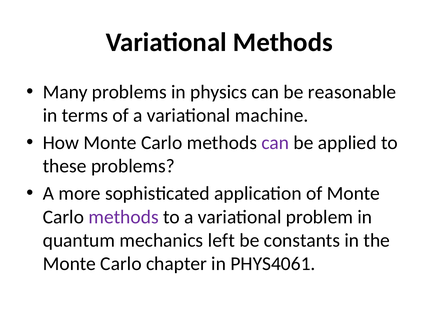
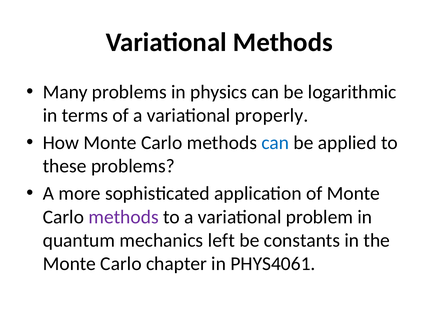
reasonable: reasonable -> logarithmic (352, 92)
machine: machine -> properly (272, 116)
can colour: purple -> blue (275, 143)
